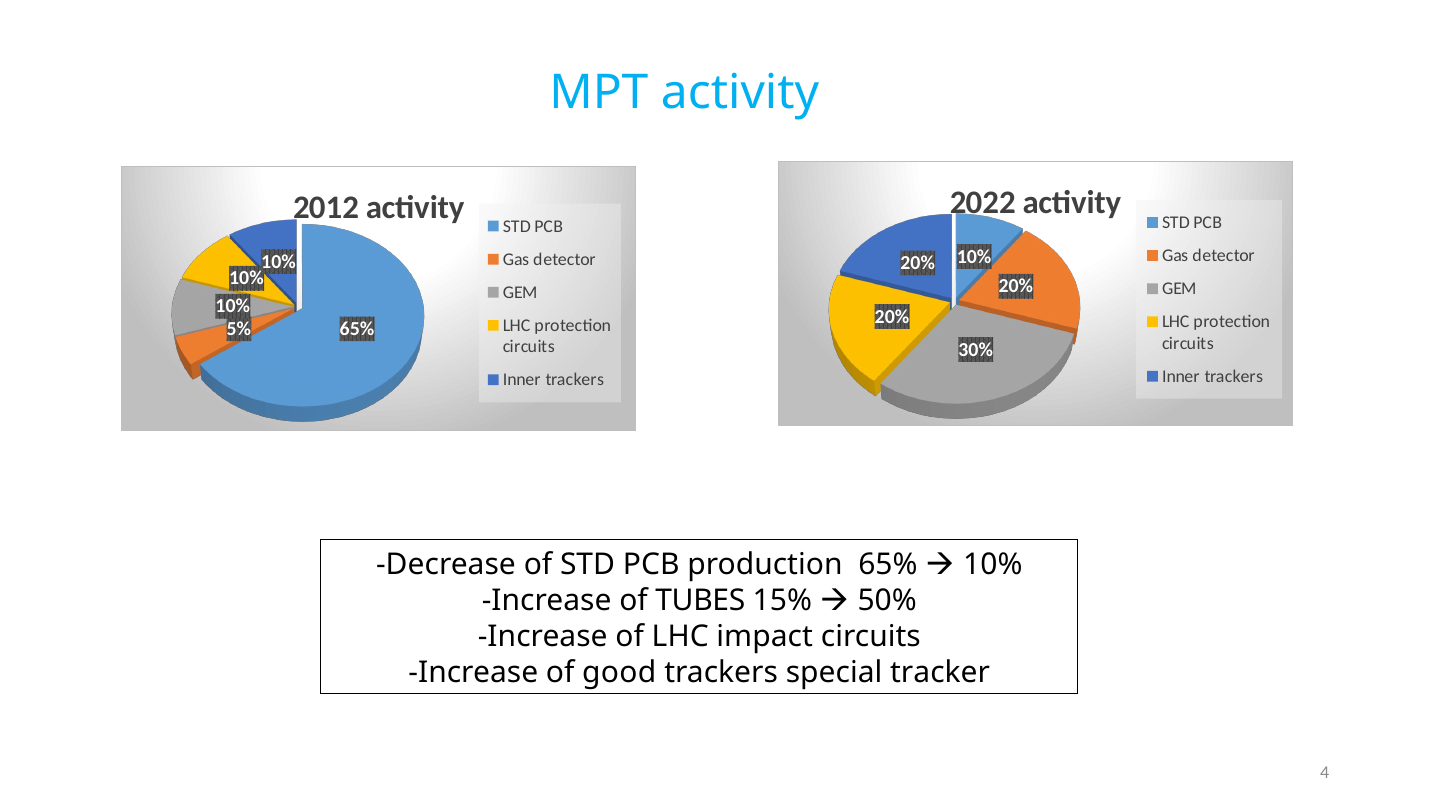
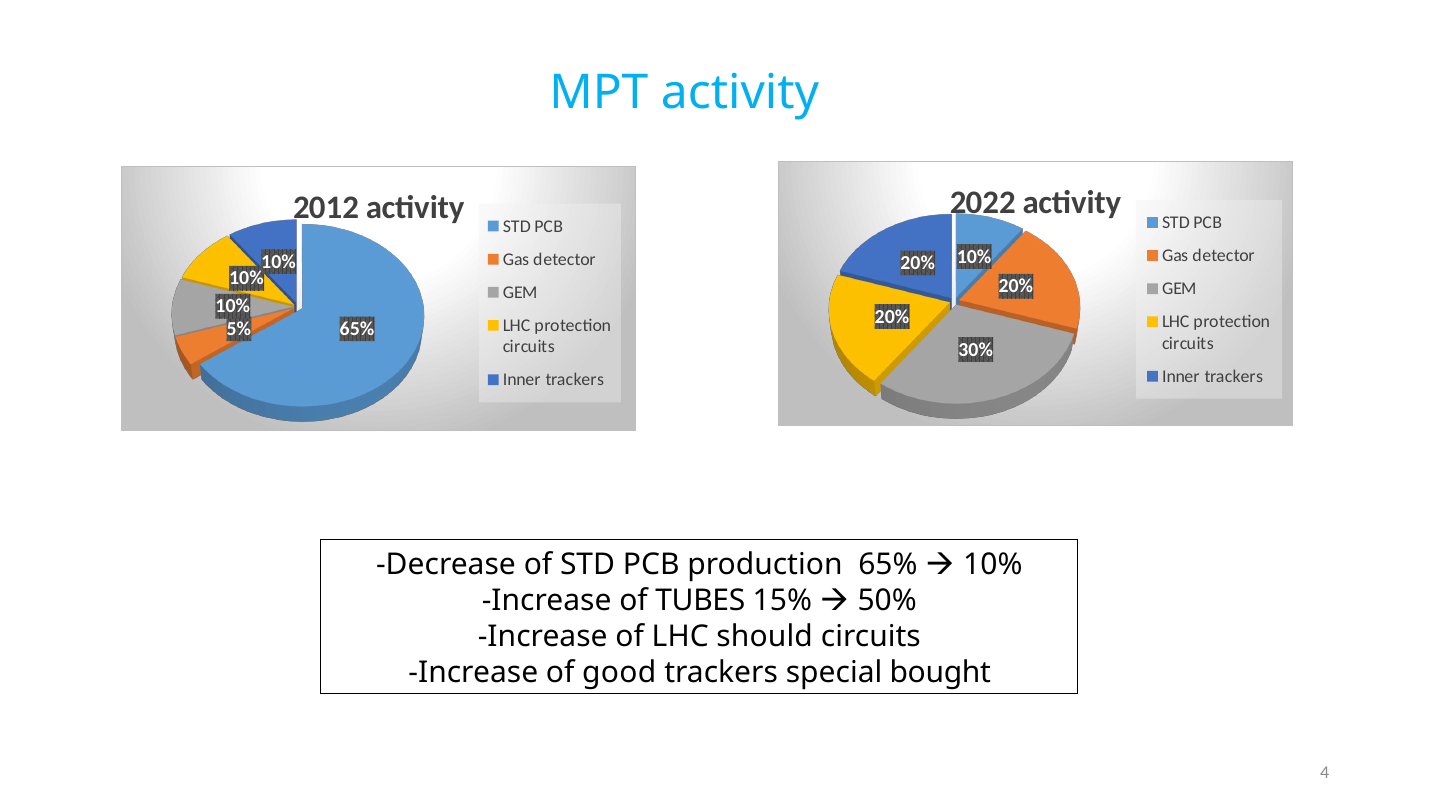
impact: impact -> should (765, 637)
tracker: tracker -> bought (940, 673)
